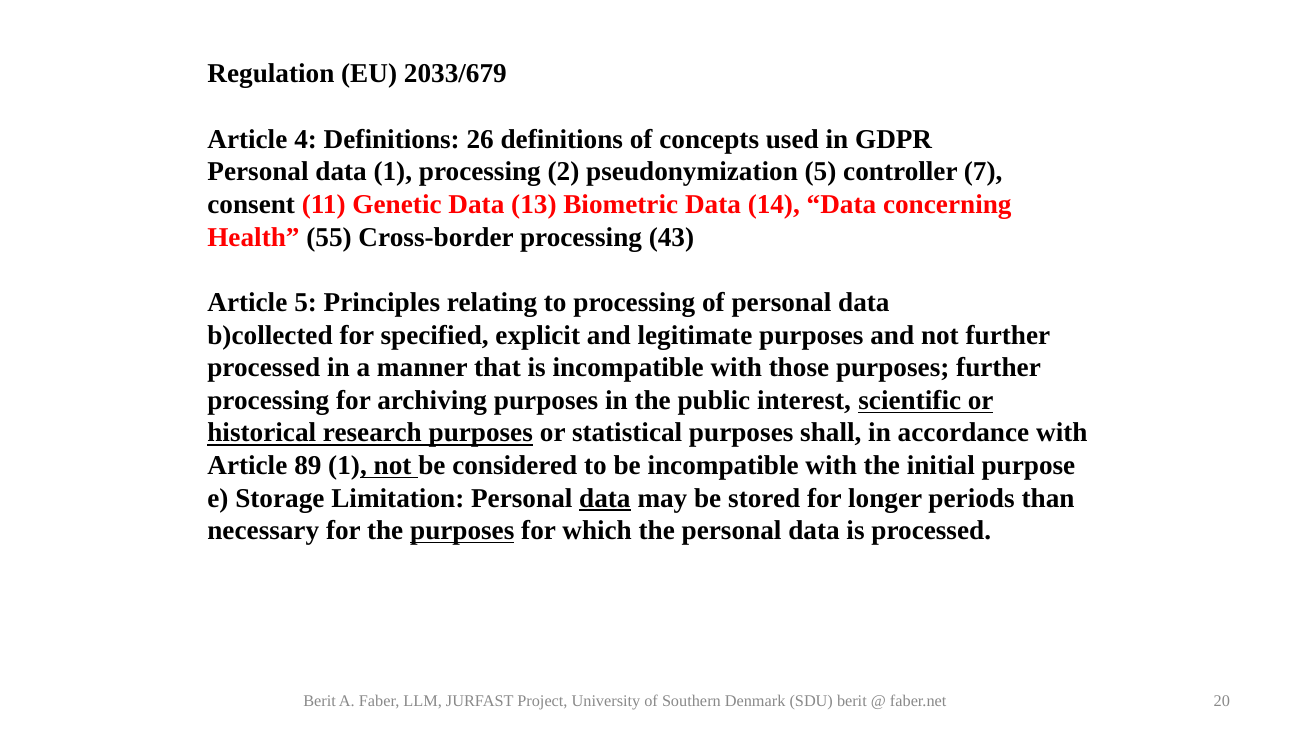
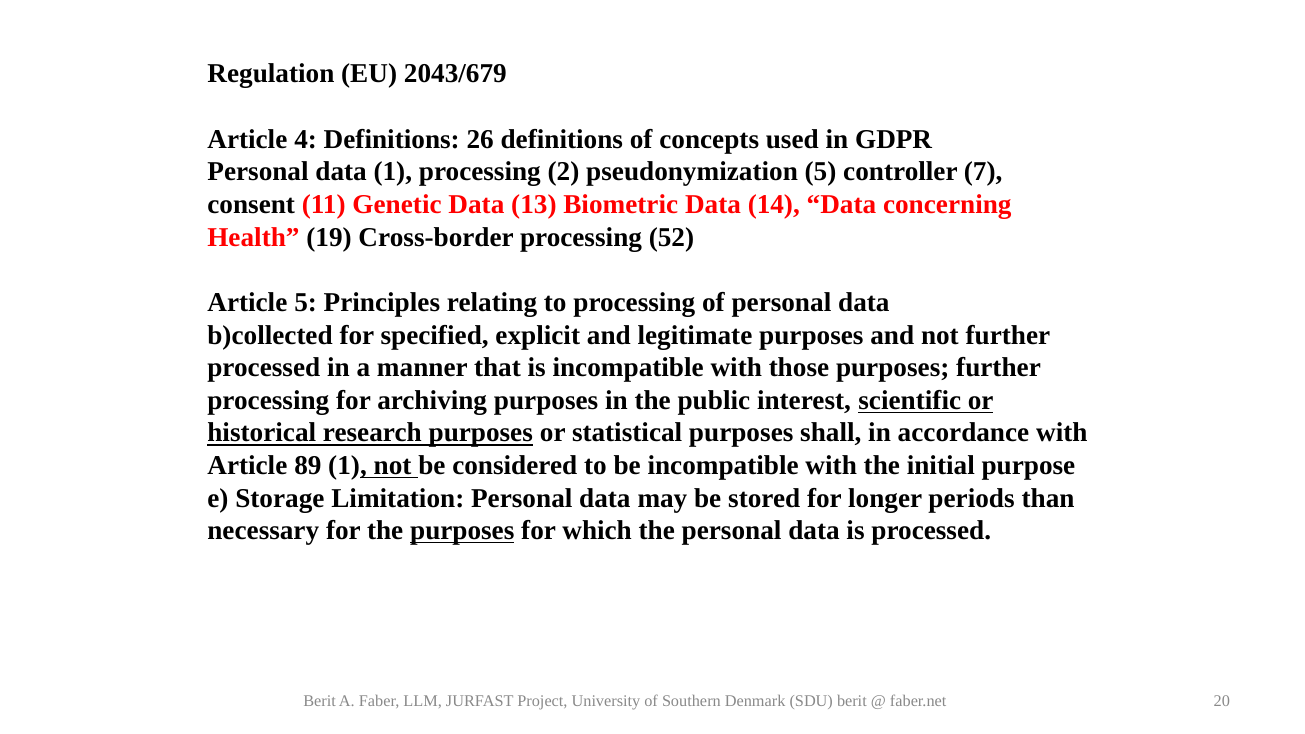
2033/679: 2033/679 -> 2043/679 (455, 74)
55: 55 -> 19 (329, 237)
43: 43 -> 52 (671, 237)
data underline: present -> none (605, 498)
